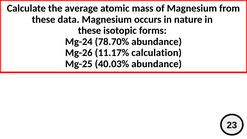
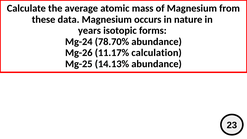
these: these -> years (89, 31)
40.03%: 40.03% -> 14.13% (112, 64)
